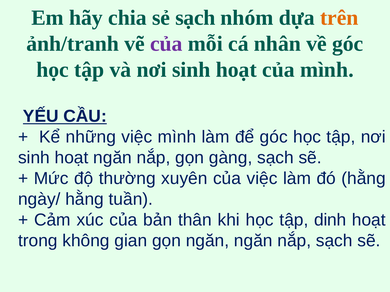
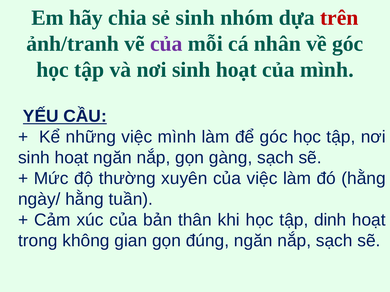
sẻ sạch: sạch -> sinh (195, 18)
trên colour: orange -> red (339, 18)
gọn ngăn: ngăn -> đúng (208, 241)
